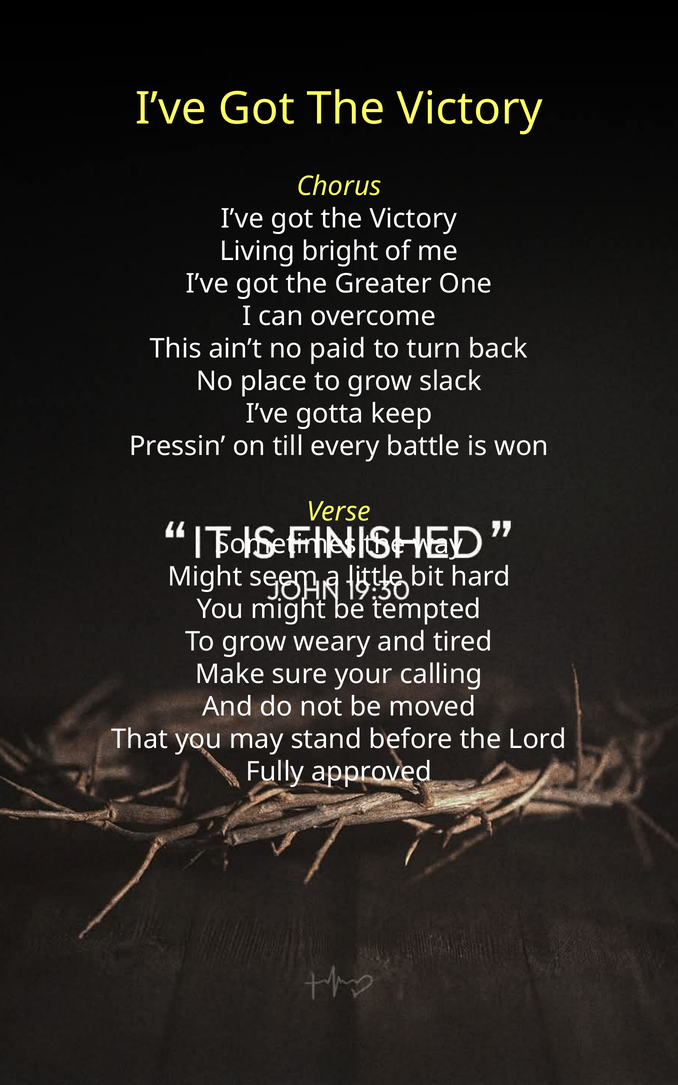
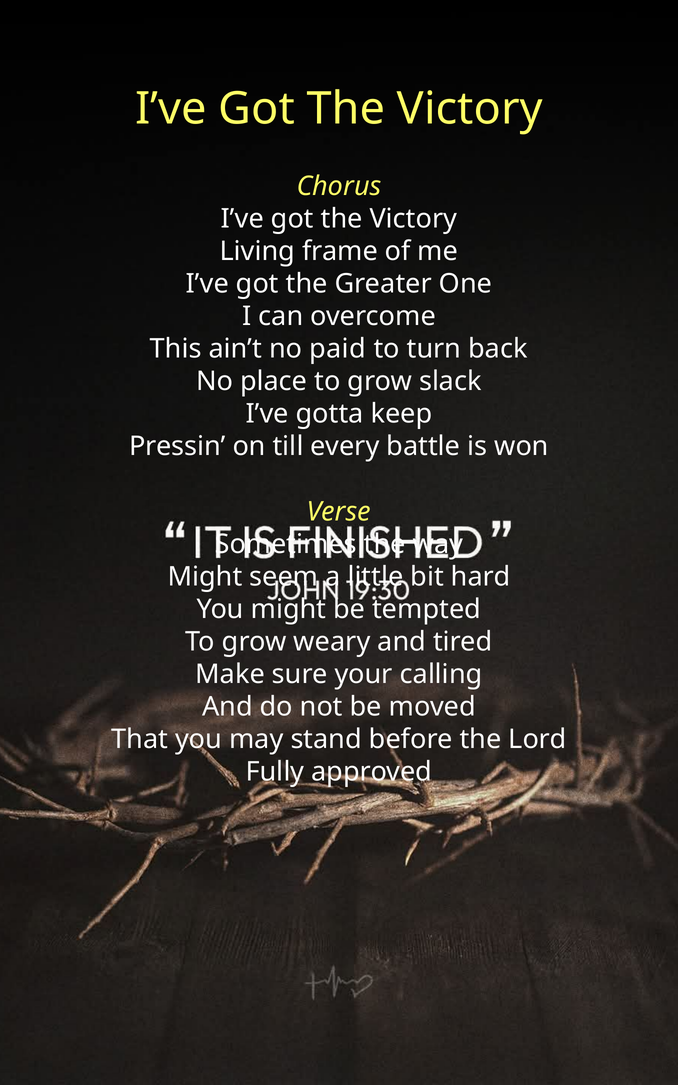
bright: bright -> frame (340, 251)
